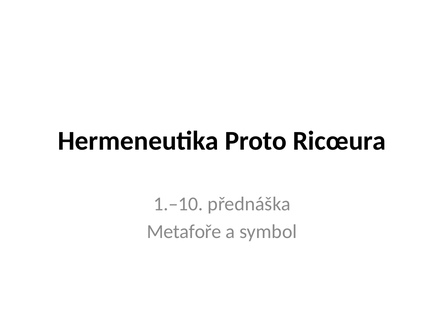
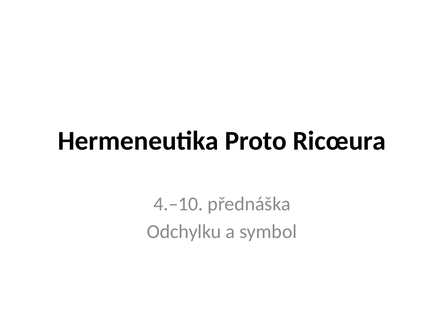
1.–10: 1.–10 -> 4.–10 (178, 204)
Metafoře: Metafoře -> Odchylku (184, 232)
